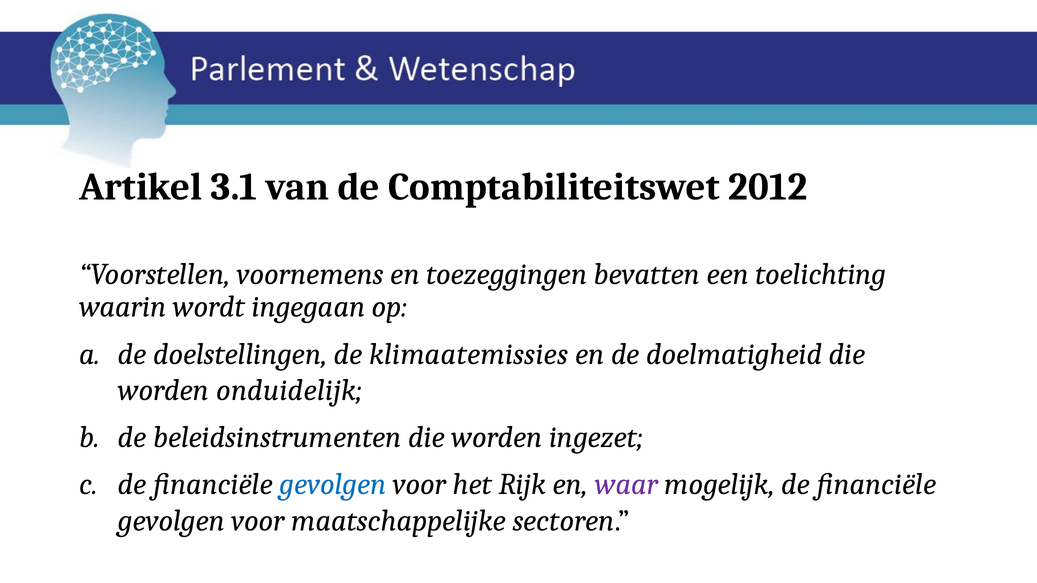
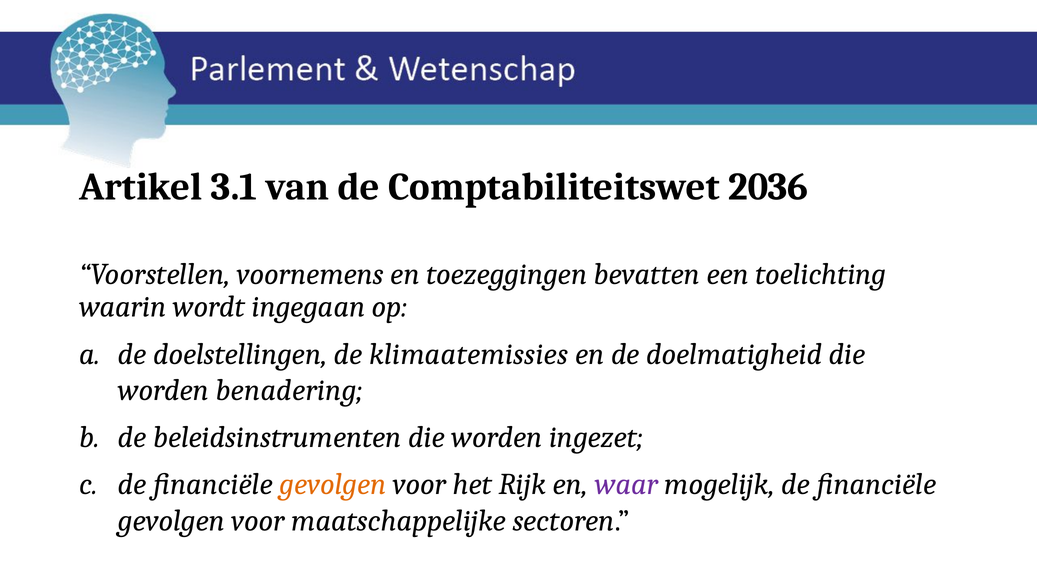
2012: 2012 -> 2036 (768, 187)
onduidelijk: onduidelijk -> benadering (289, 391)
gevolgen colour: blue -> orange (333, 485)
